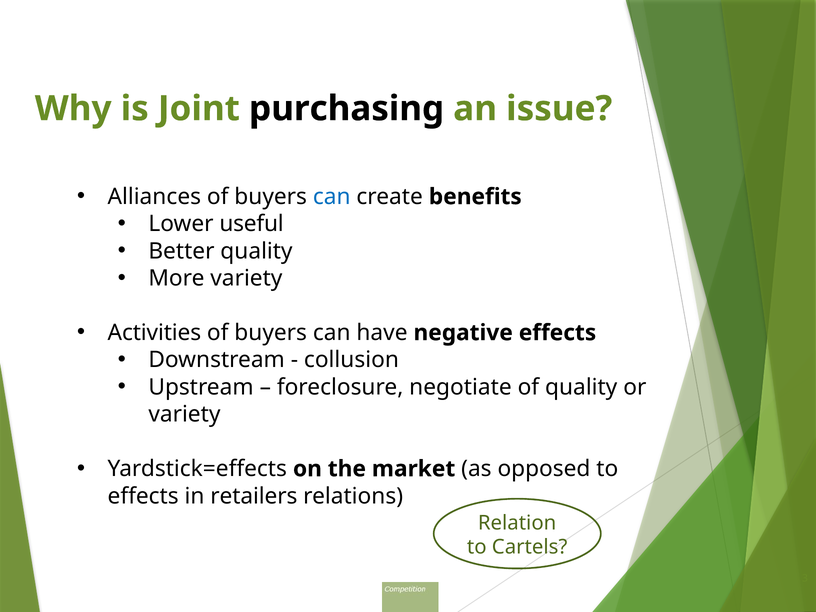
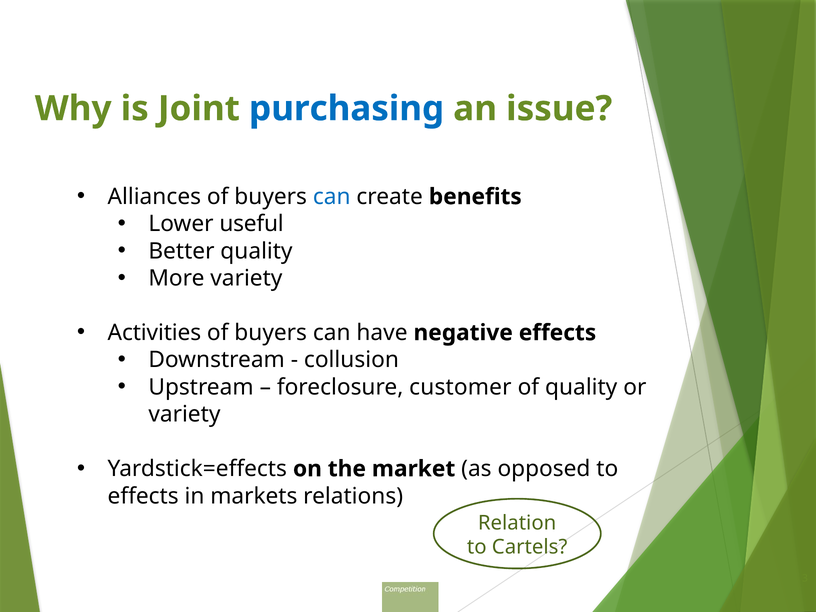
purchasing colour: black -> blue (347, 109)
negotiate: negotiate -> customer (460, 387)
retailers: retailers -> markets (254, 496)
